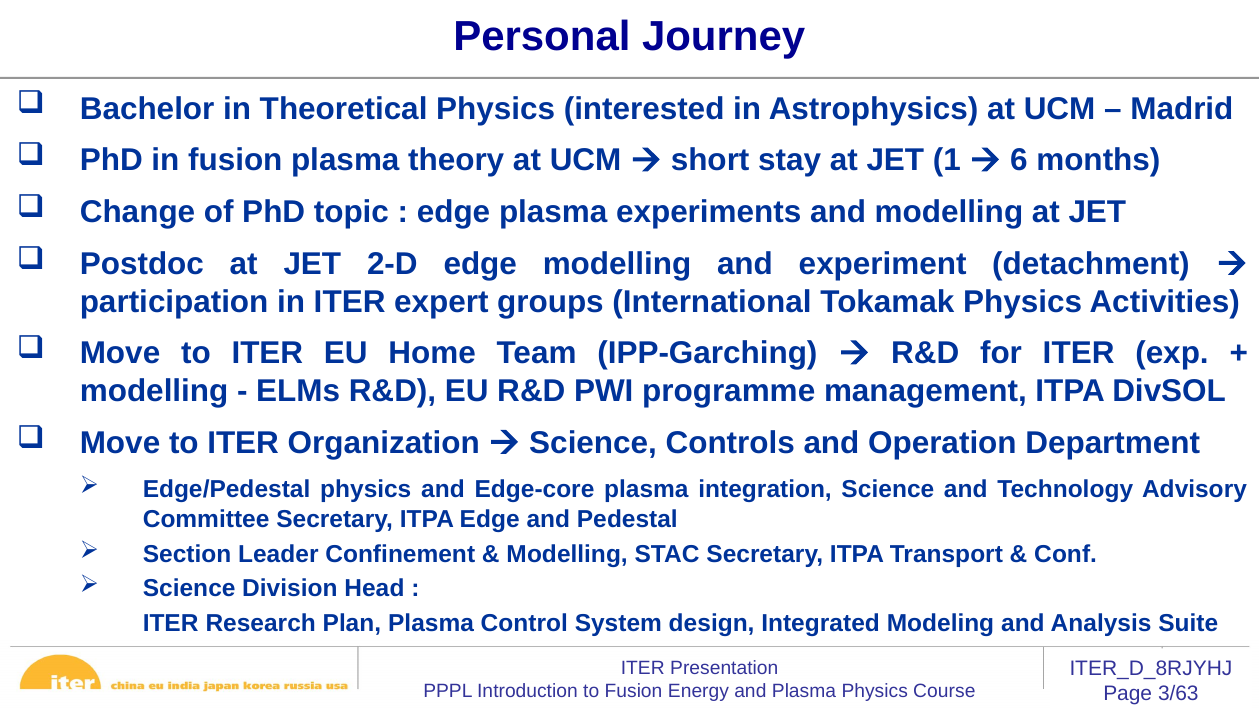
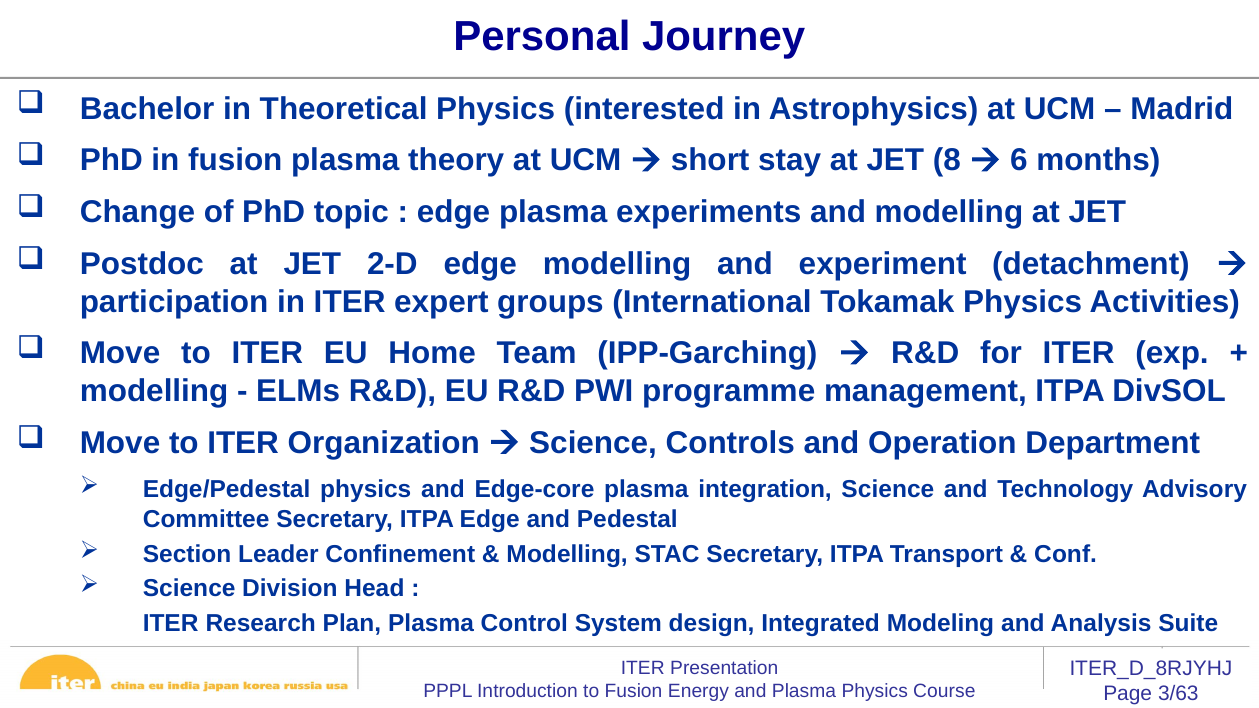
1: 1 -> 8 (947, 160)
